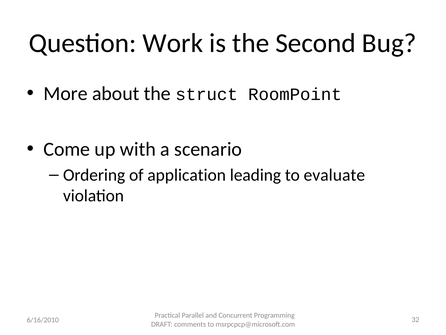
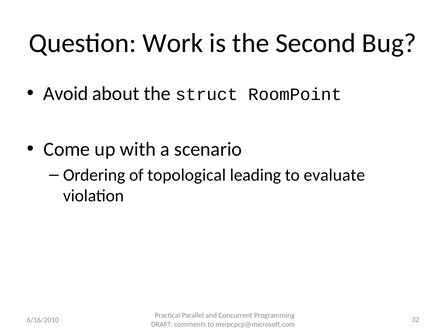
More: More -> Avoid (66, 94)
application: application -> topological (187, 175)
